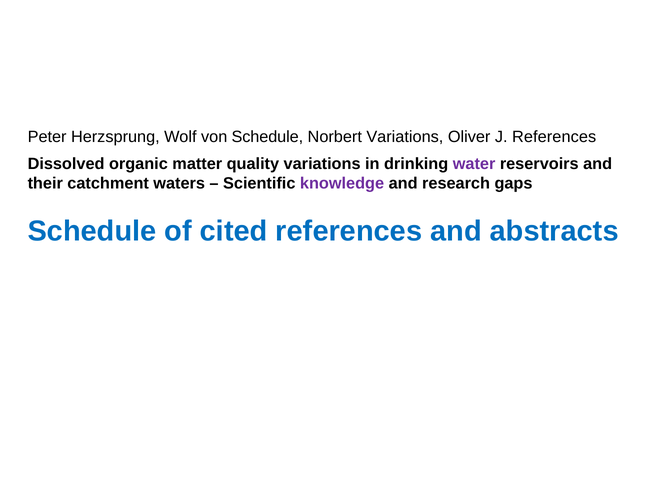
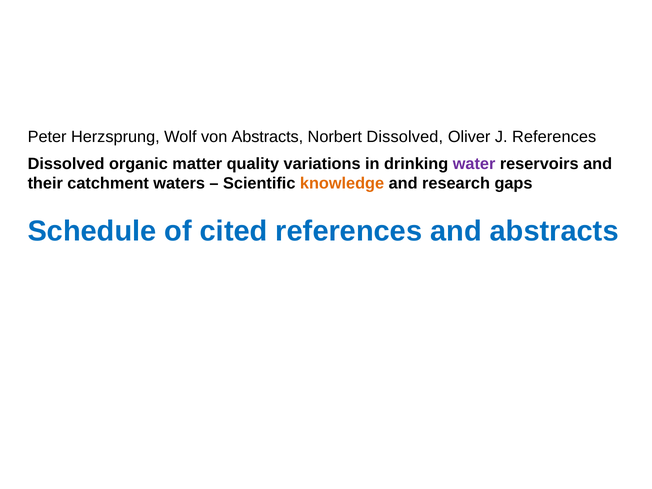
von Schedule: Schedule -> Abstracts (267, 137)
Norbert Variations: Variations -> Dissolved (405, 137)
knowledge colour: purple -> orange (342, 183)
